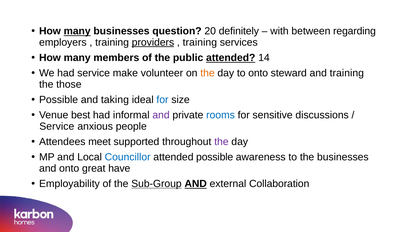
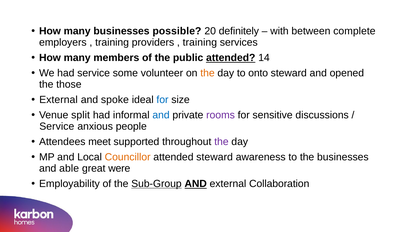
many underline: present -> none (77, 31)
question: question -> possible (177, 31)
regarding: regarding -> complete (354, 31)
providers underline: present -> none (153, 42)
make: make -> some (125, 73)
and training: training -> opened (347, 73)
Possible: Possible -> External (59, 100)
taking: taking -> spoke (115, 100)
best: best -> split (81, 115)
and colour: purple -> blue (161, 115)
rooms colour: blue -> purple (221, 115)
Councillor colour: blue -> orange (128, 157)
attended possible: possible -> steward (215, 157)
and onto: onto -> able (69, 168)
have: have -> were (119, 168)
